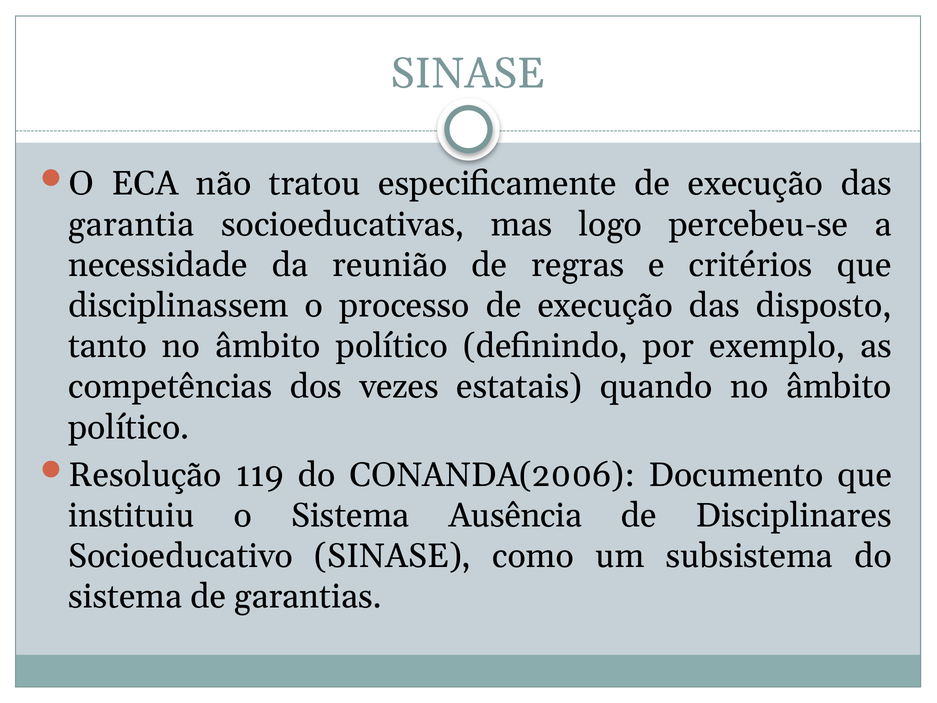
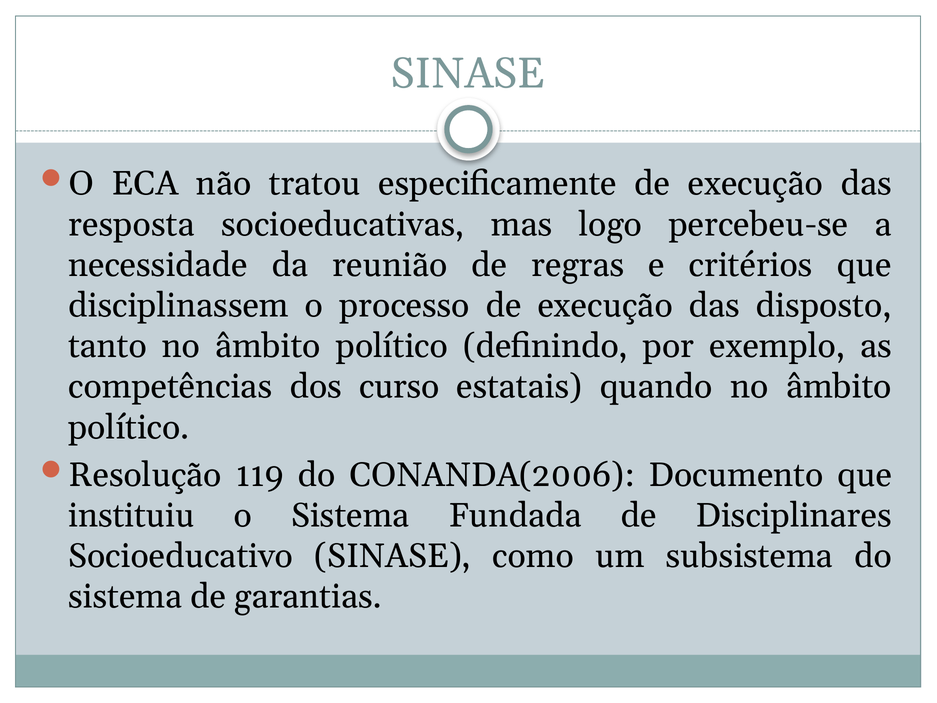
garantia: garantia -> resposta (131, 224)
vezes: vezes -> curso (399, 387)
Ausência: Ausência -> Fundada (515, 515)
